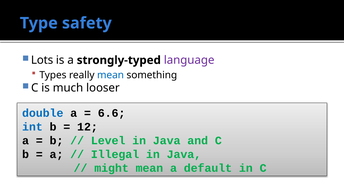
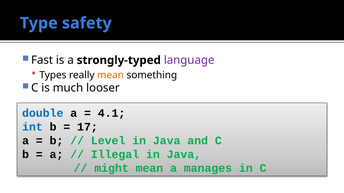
Lots: Lots -> Fast (42, 60)
mean colour: blue -> orange (111, 75)
6.6: 6.6 -> 4.1 (112, 113)
12: 12 -> 17 (87, 127)
default: default -> manages (208, 169)
